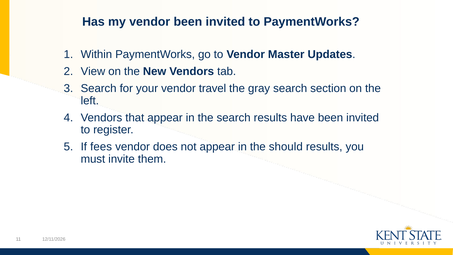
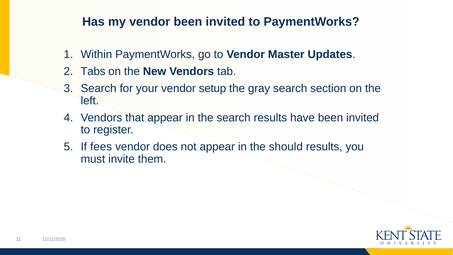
View: View -> Tabs (93, 71)
travel: travel -> setup (213, 88)
